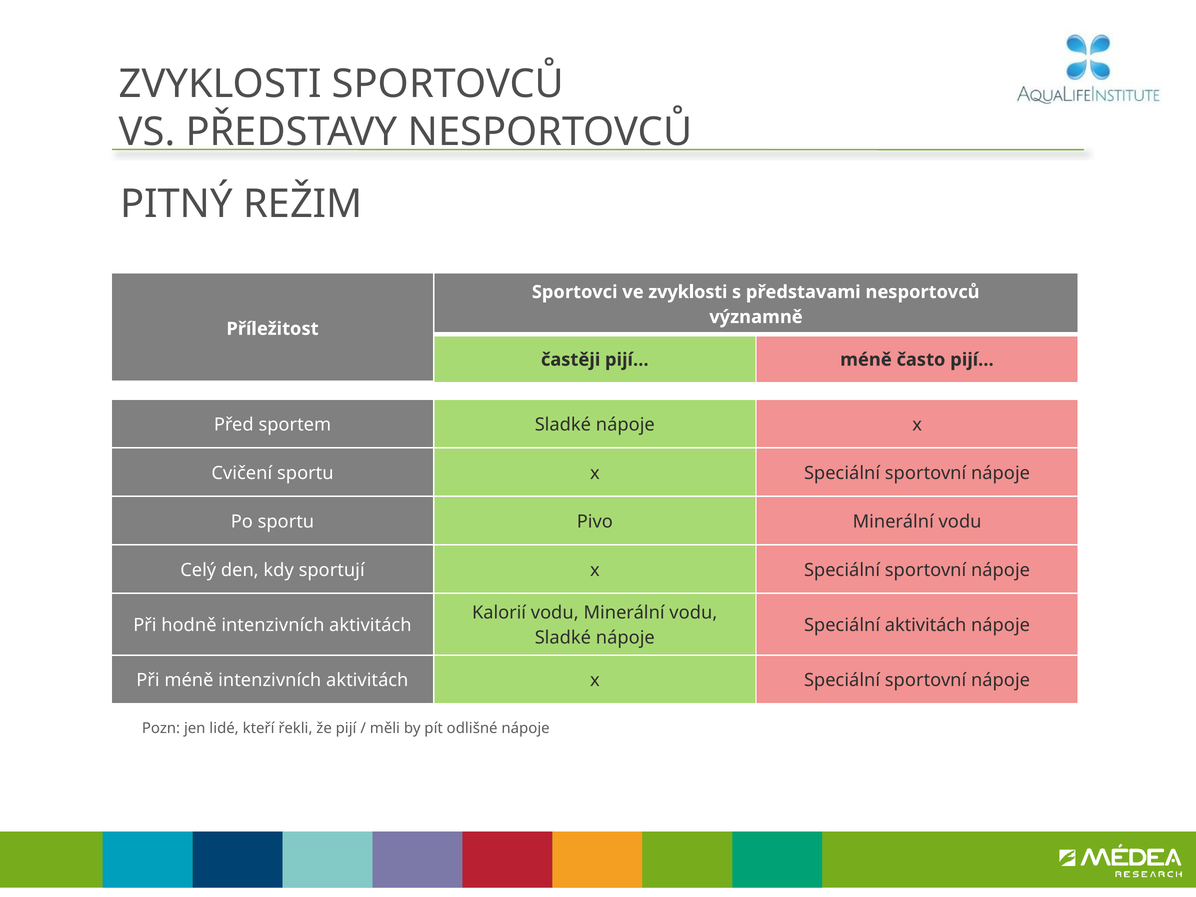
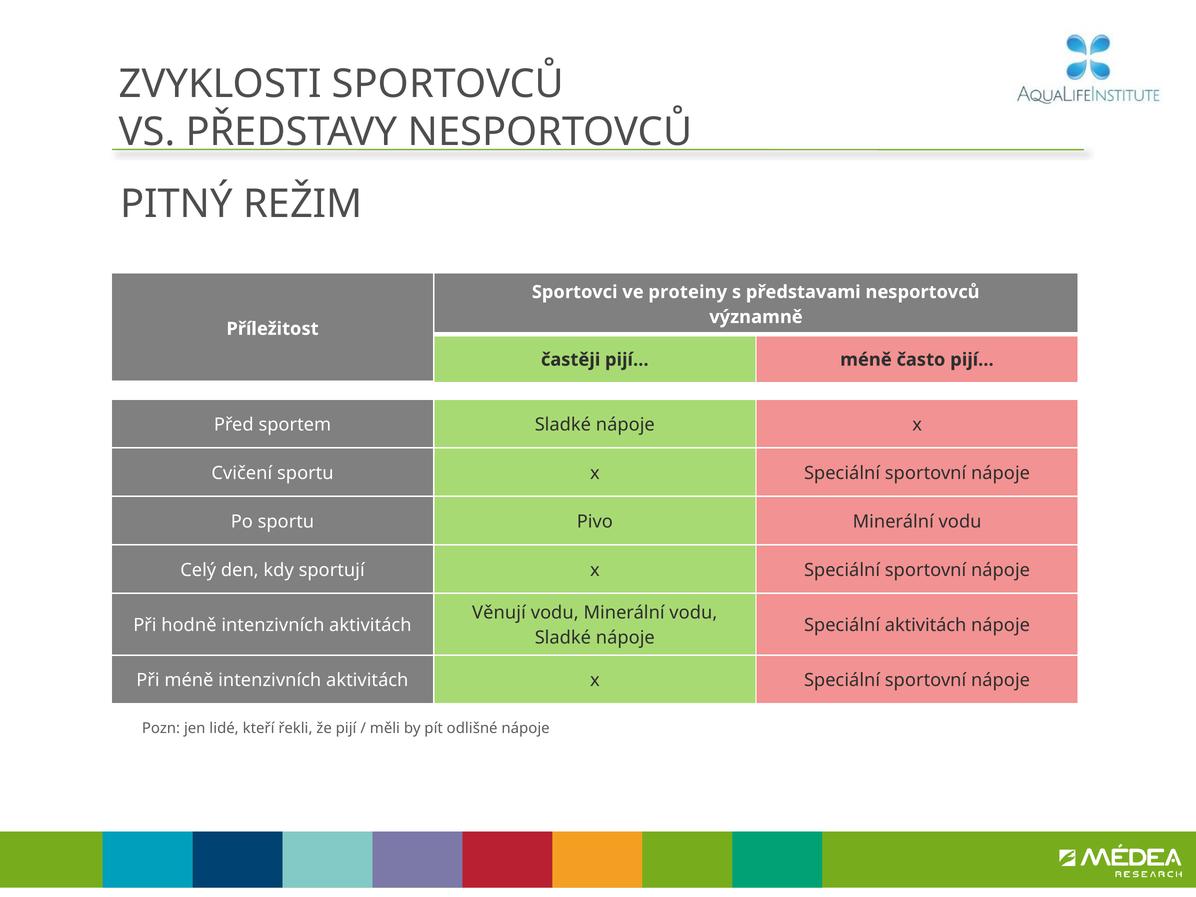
ve zvyklosti: zvyklosti -> proteiny (688, 292)
Kalorií: Kalorií -> Věnují (499, 613)
